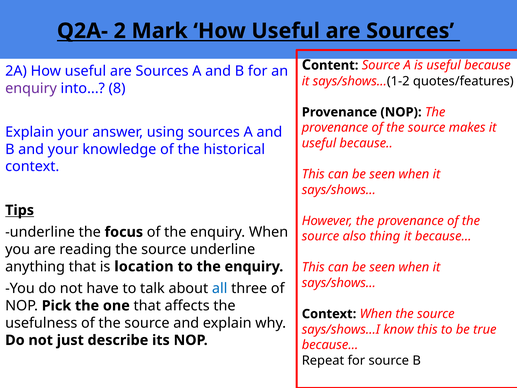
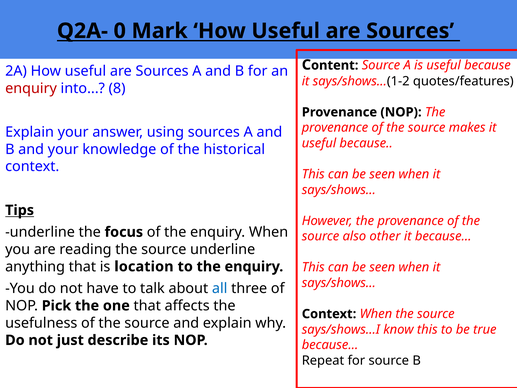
2: 2 -> 0 (120, 31)
enquiry colour: purple -> red (31, 88)
thing: thing -> other (385, 236)
